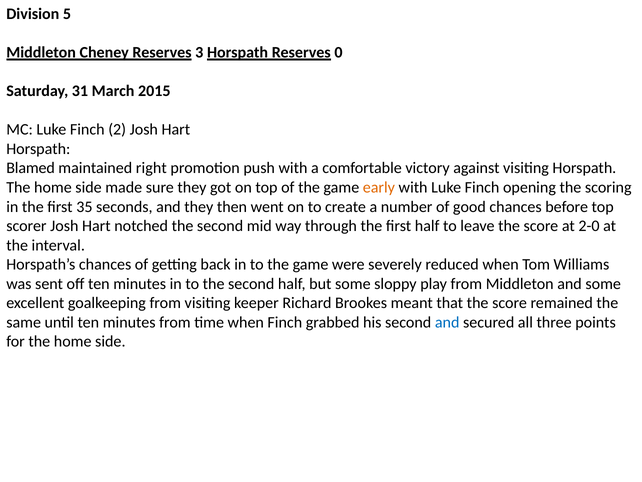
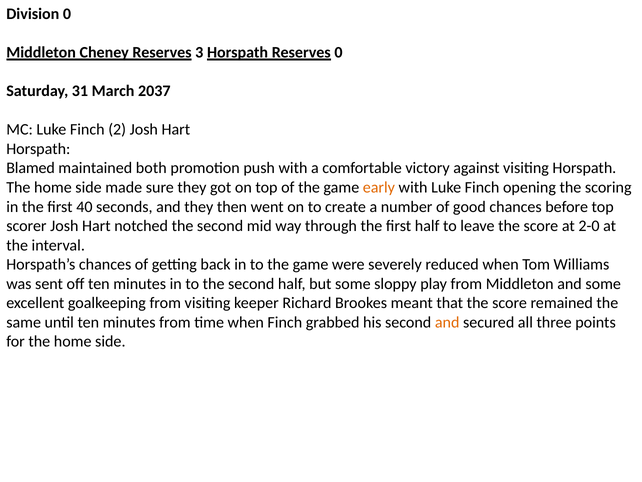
Division 5: 5 -> 0 (67, 14)
2015: 2015 -> 2037 (154, 91)
right: right -> both (151, 168)
35: 35 -> 40 (84, 206)
and colour: blue -> orange (447, 322)
